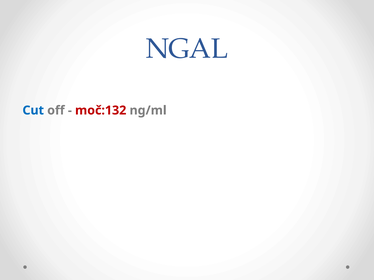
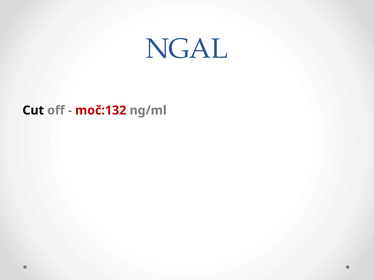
Cut colour: blue -> black (33, 111)
